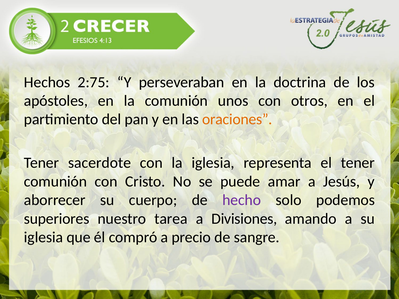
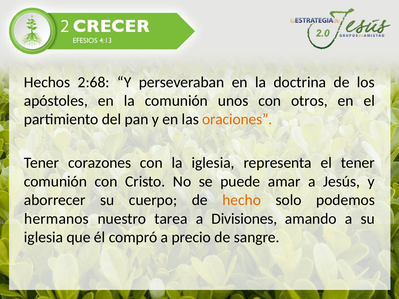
2:75: 2:75 -> 2:68 (94, 82)
sacerdote: sacerdote -> corazones (100, 163)
hecho colour: purple -> orange (242, 200)
superiores: superiores -> hermanos (57, 219)
